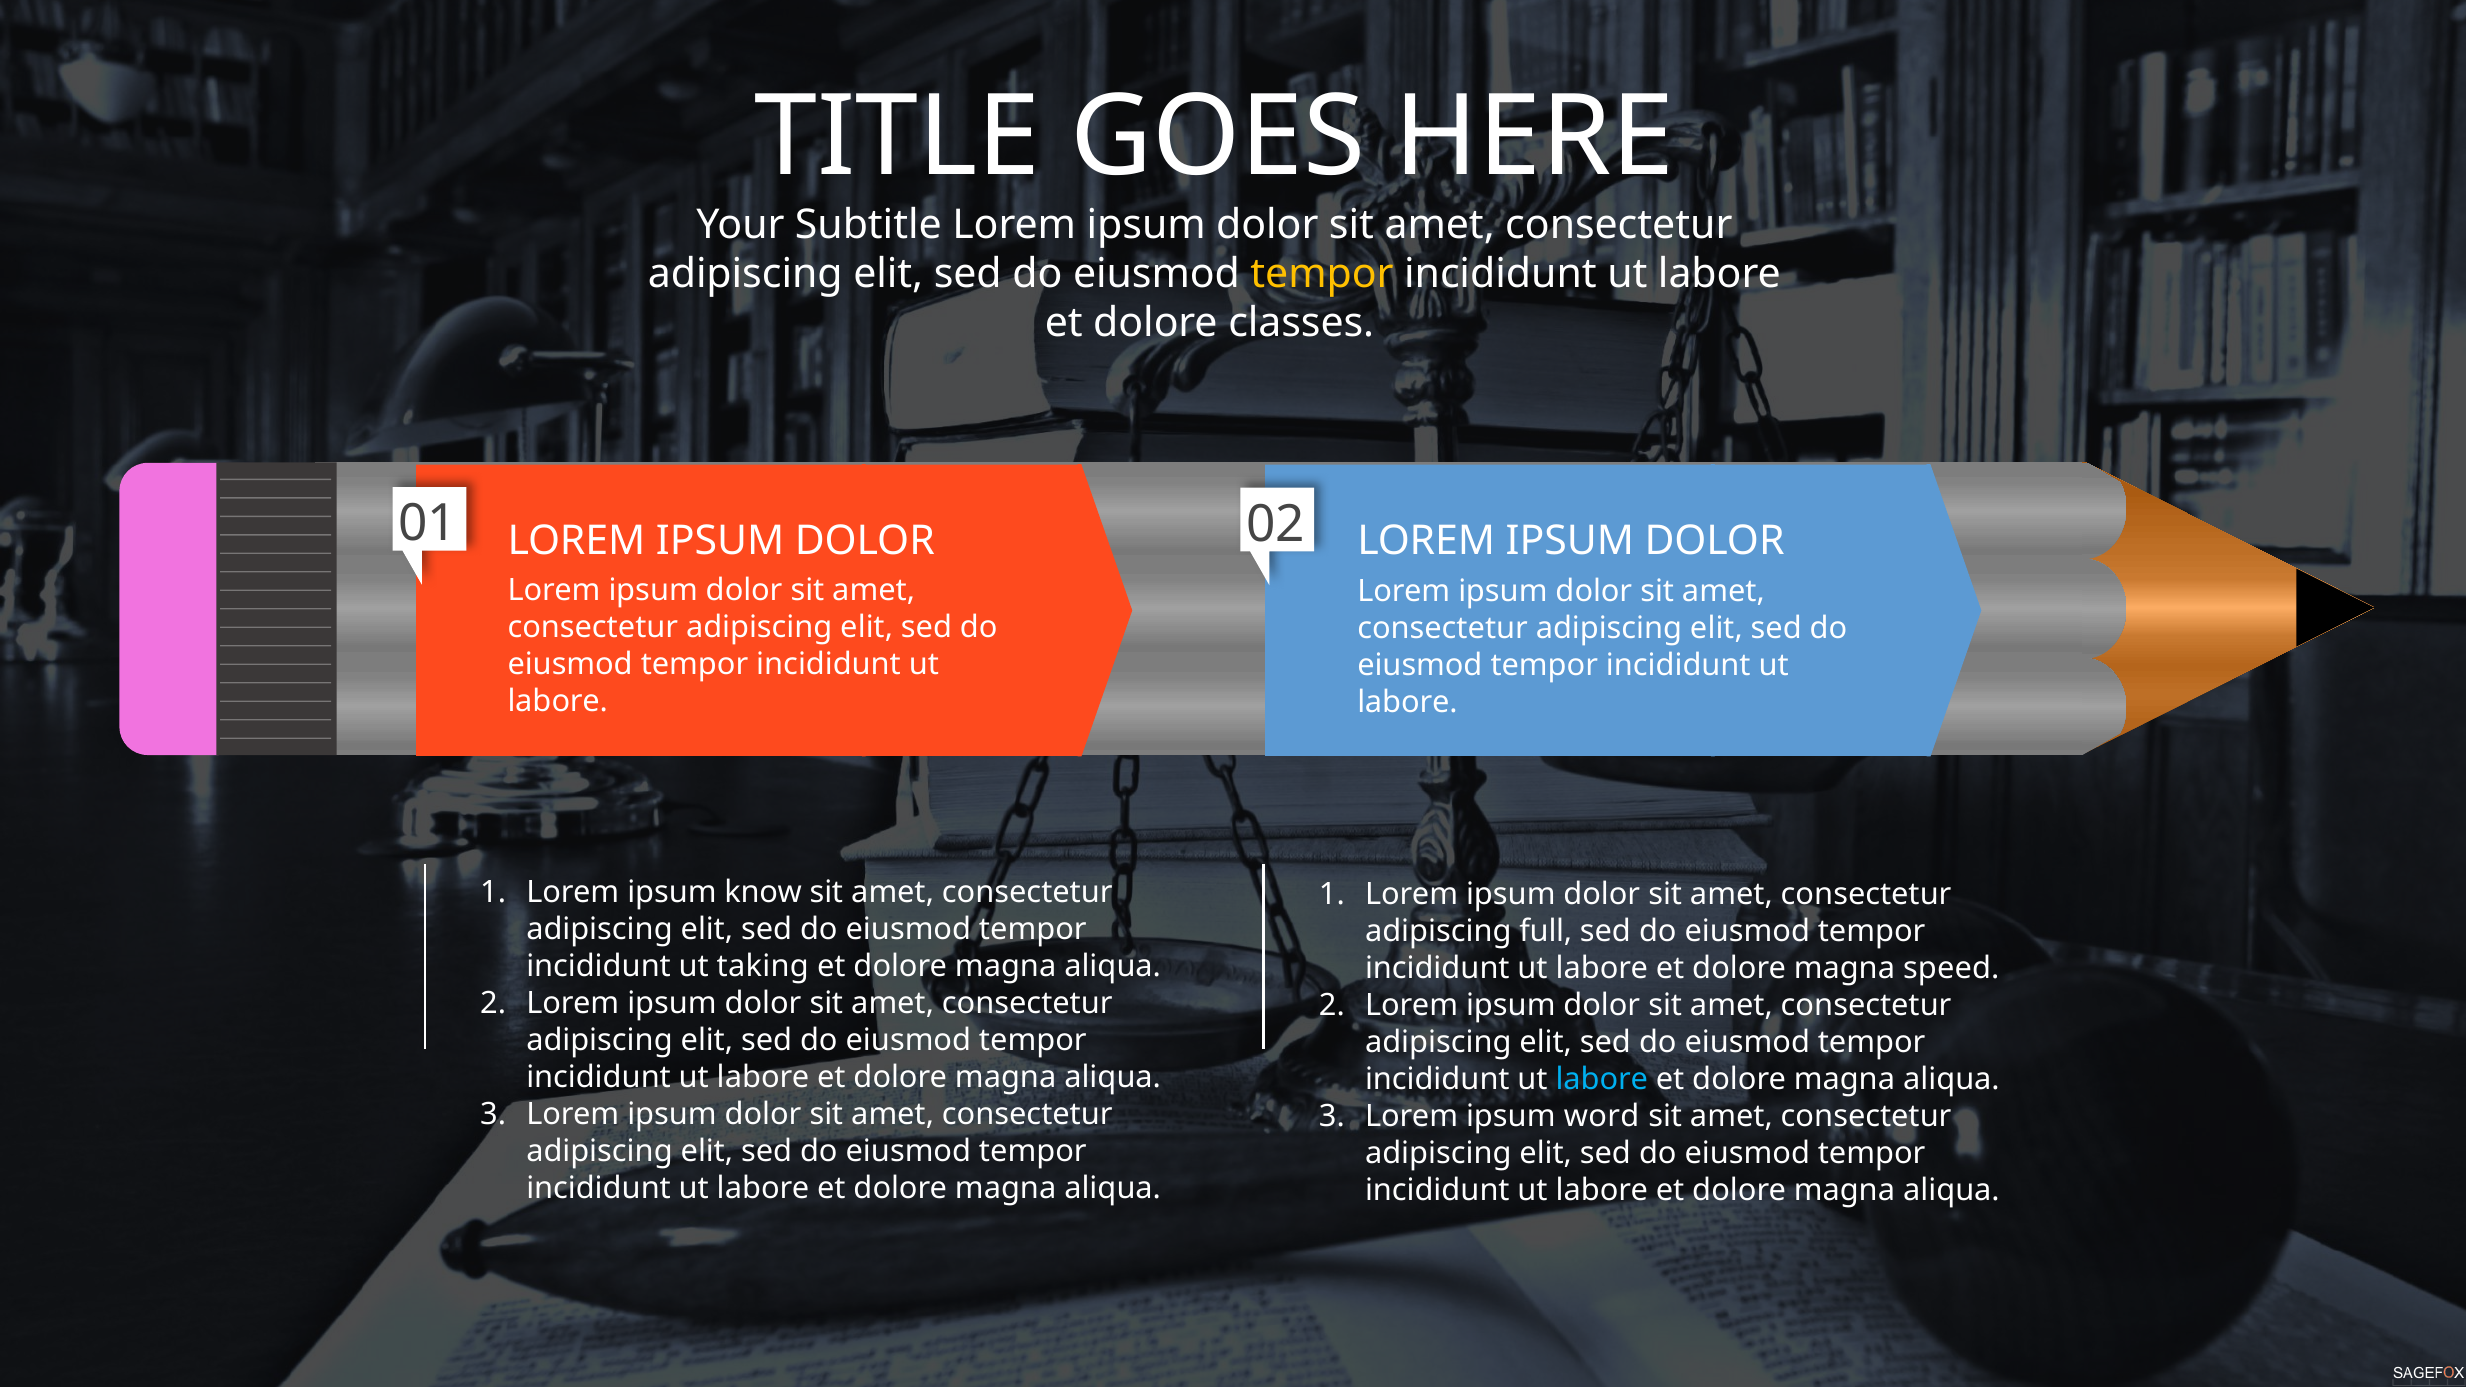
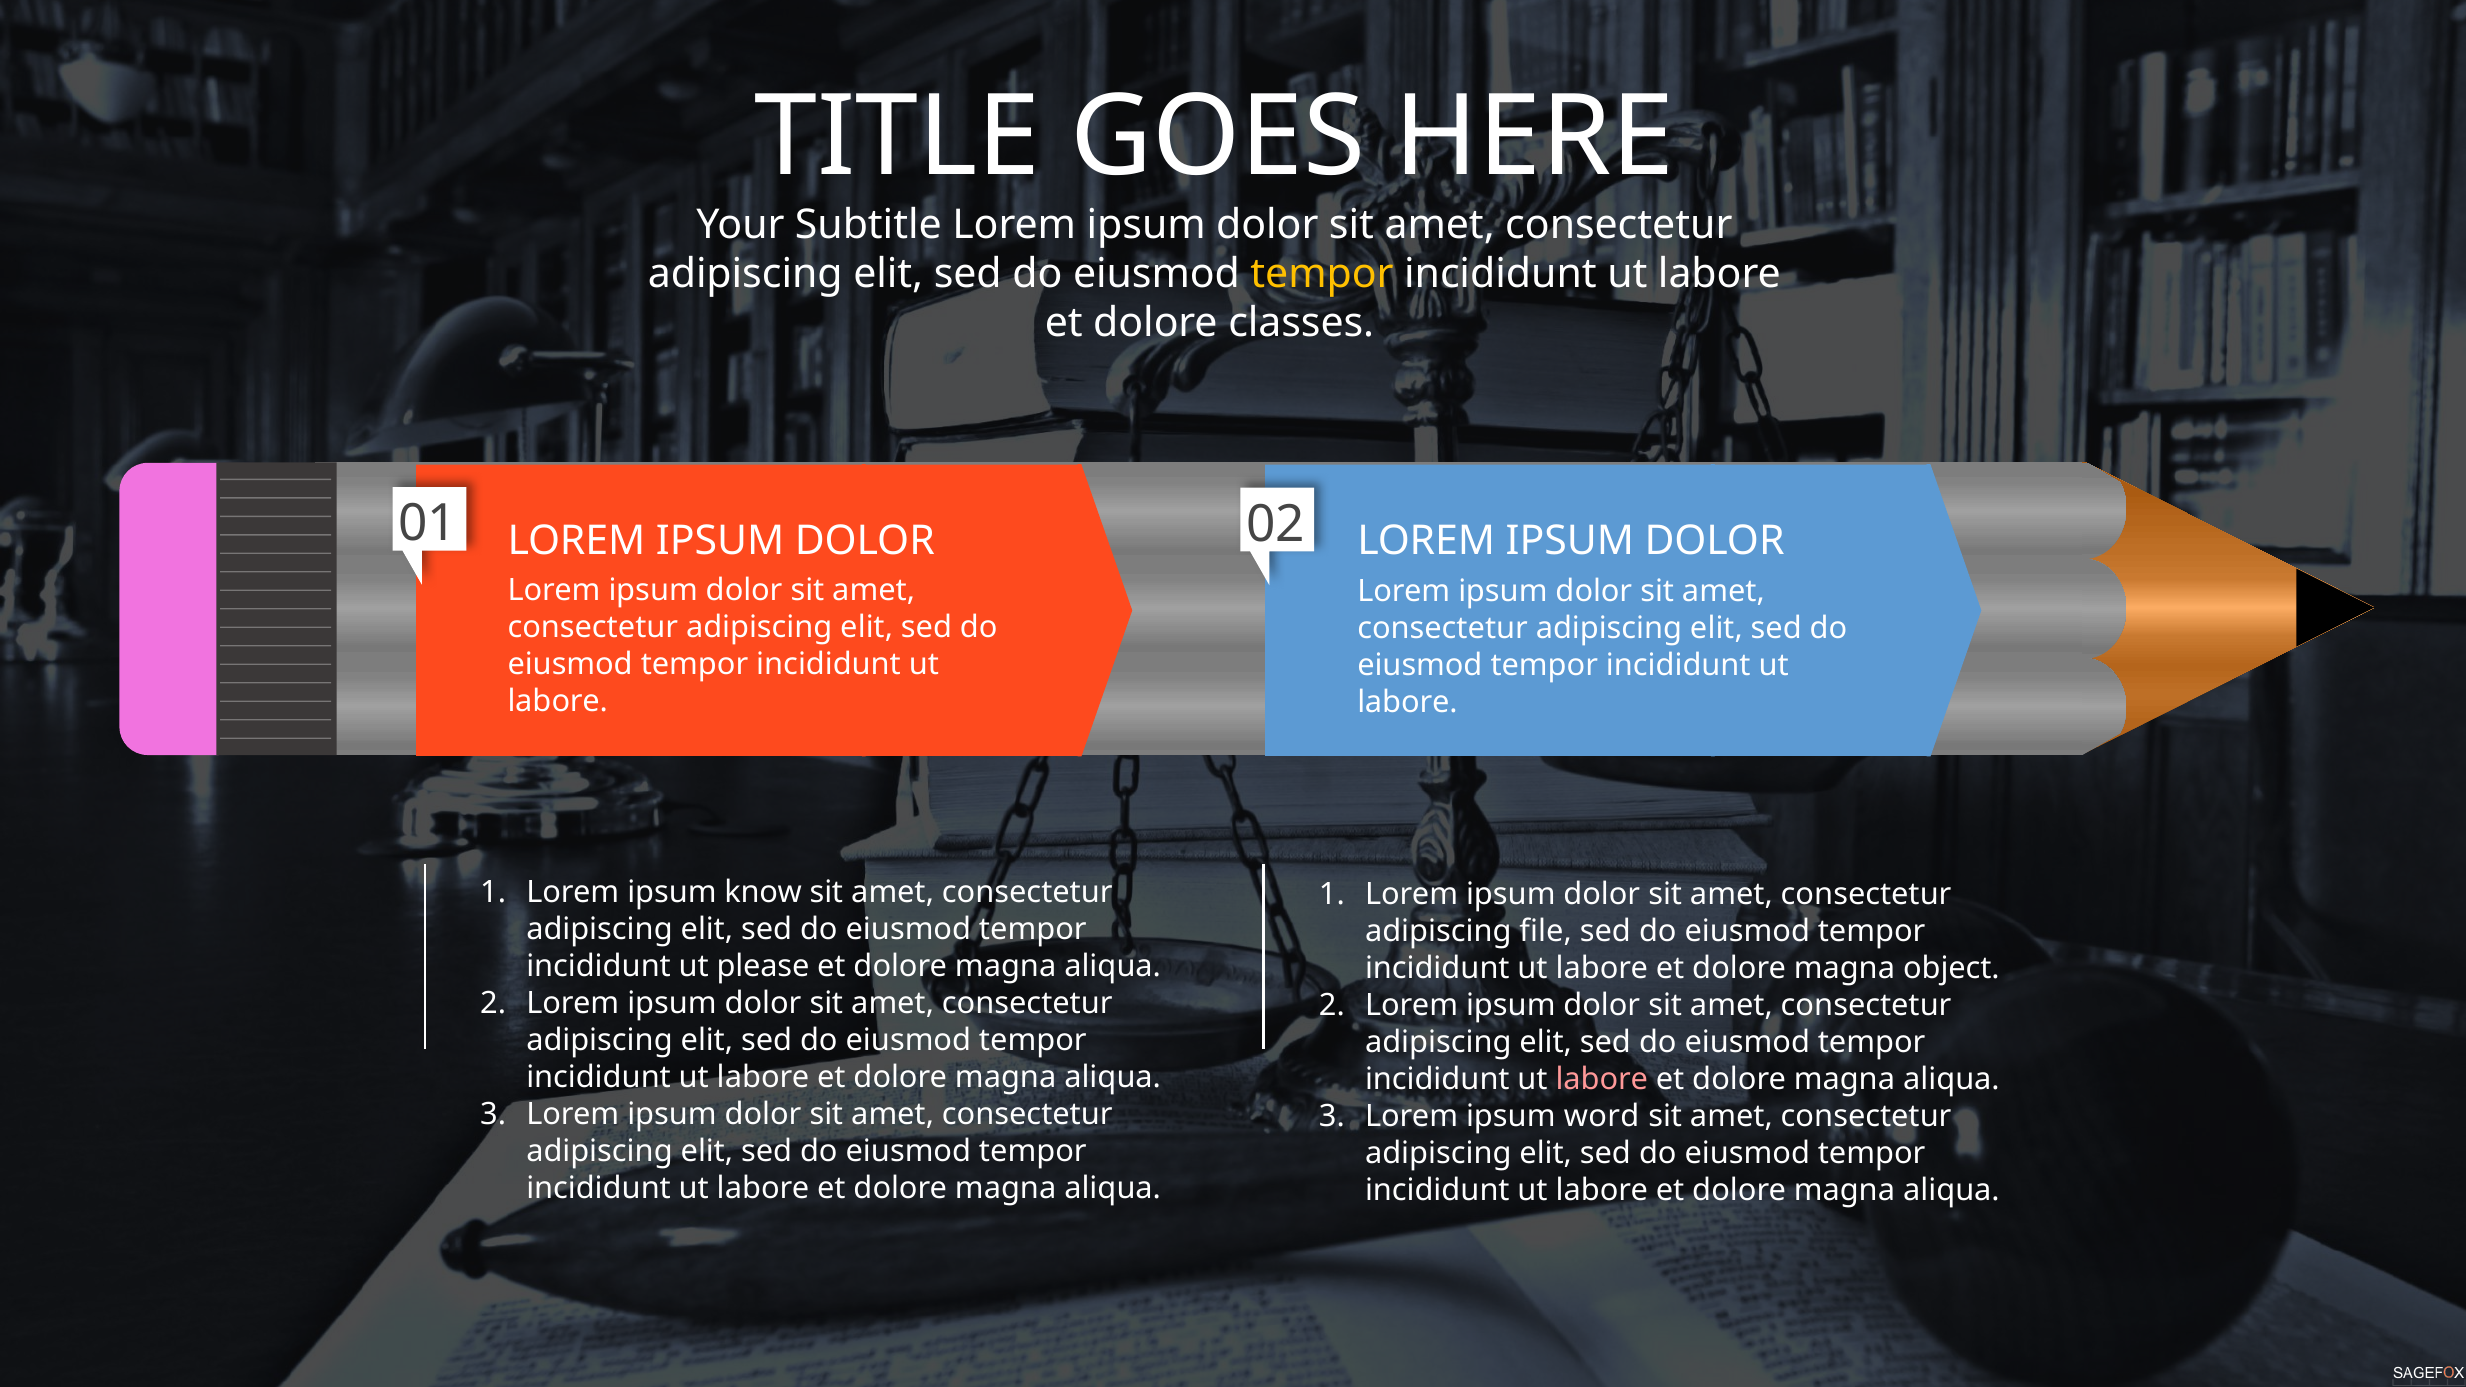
full: full -> file (1546, 931)
taking: taking -> please (763, 967)
speed: speed -> object (1951, 968)
labore colour: light blue -> pink (1602, 1079)
